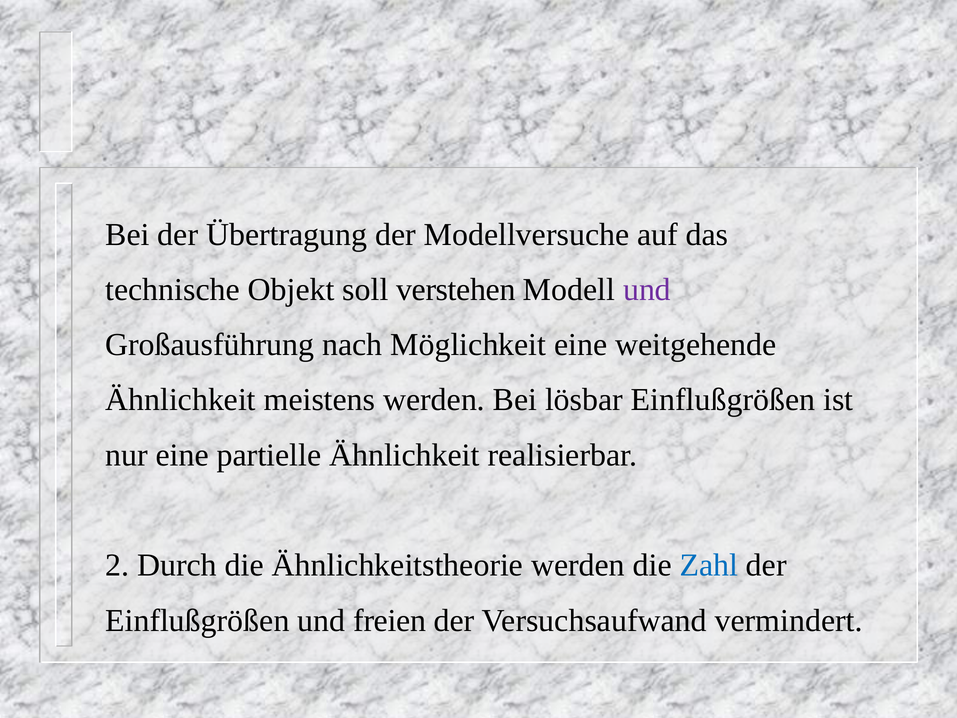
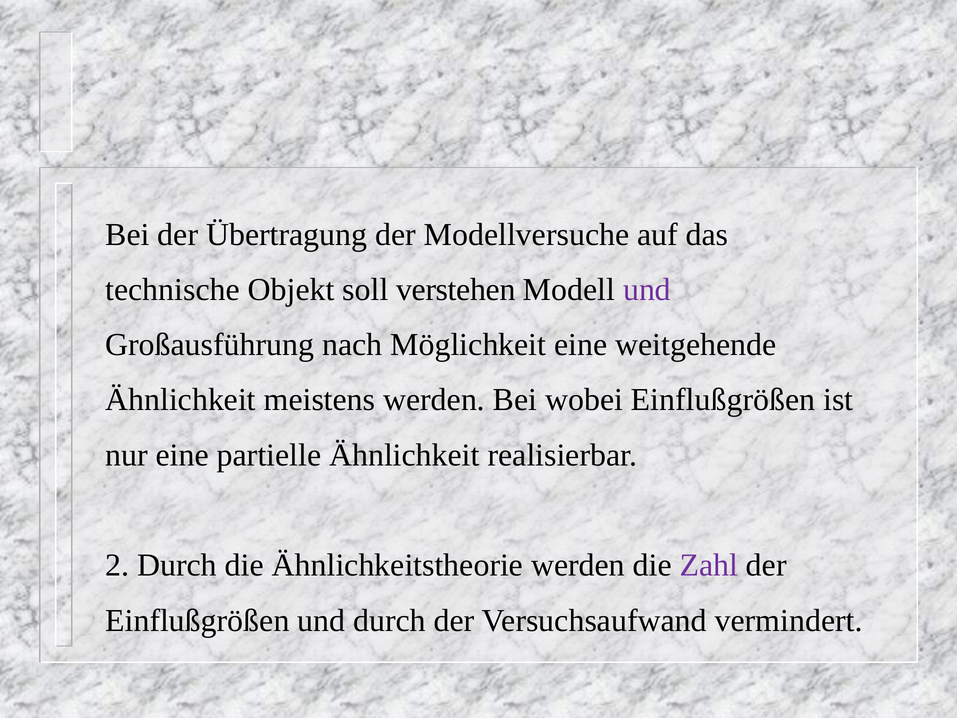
lösbar: lösbar -> wobei (584, 400)
Zahl colour: blue -> purple (709, 565)
und freien: freien -> durch (390, 620)
